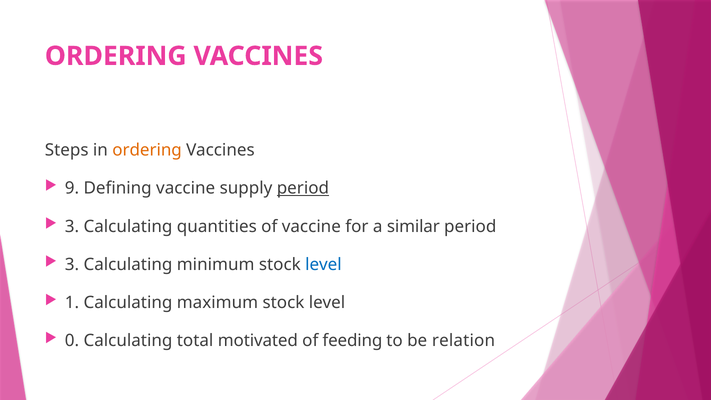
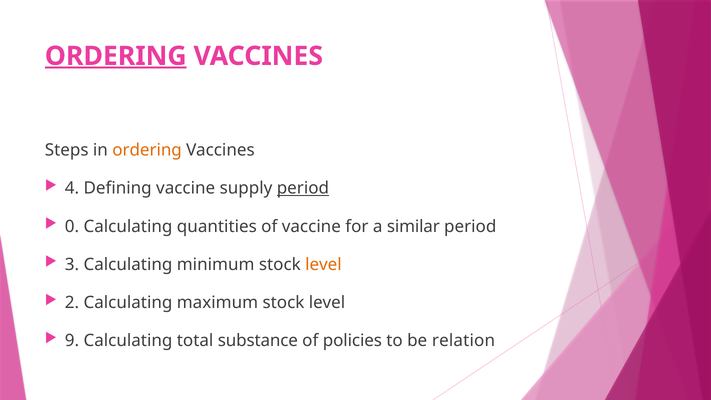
ORDERING underline: none -> present (116, 56)
9: 9 -> 4 (72, 188)
3: 3 -> 0 (72, 226)
level colour: blue -> orange (323, 264)
1: 1 -> 2 (72, 302)
0: 0 -> 9 (72, 340)
motivated: motivated -> substance (258, 340)
feeding: feeding -> policies (352, 340)
